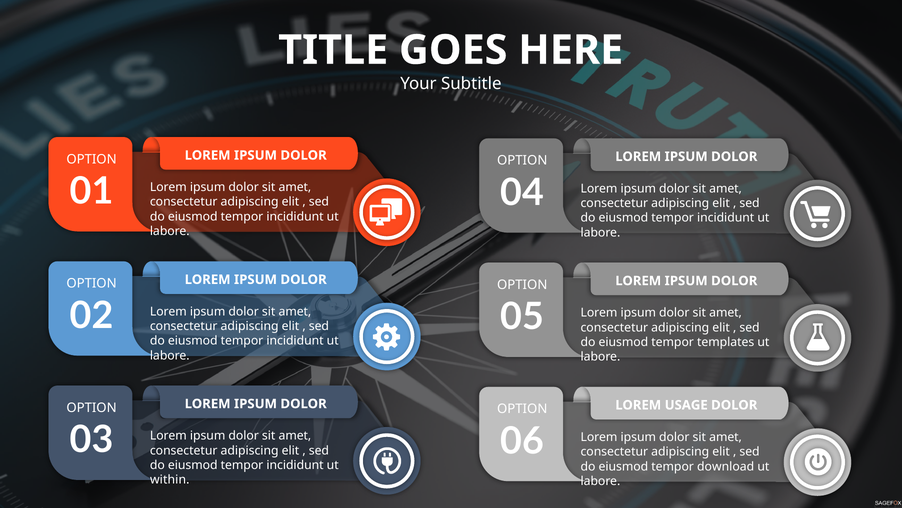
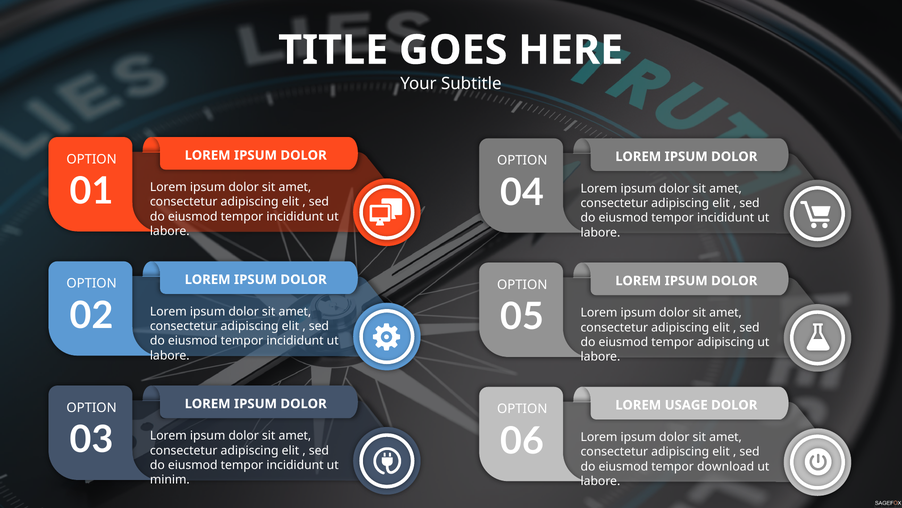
tempor templates: templates -> adipiscing (726, 342)
within: within -> minim (170, 479)
